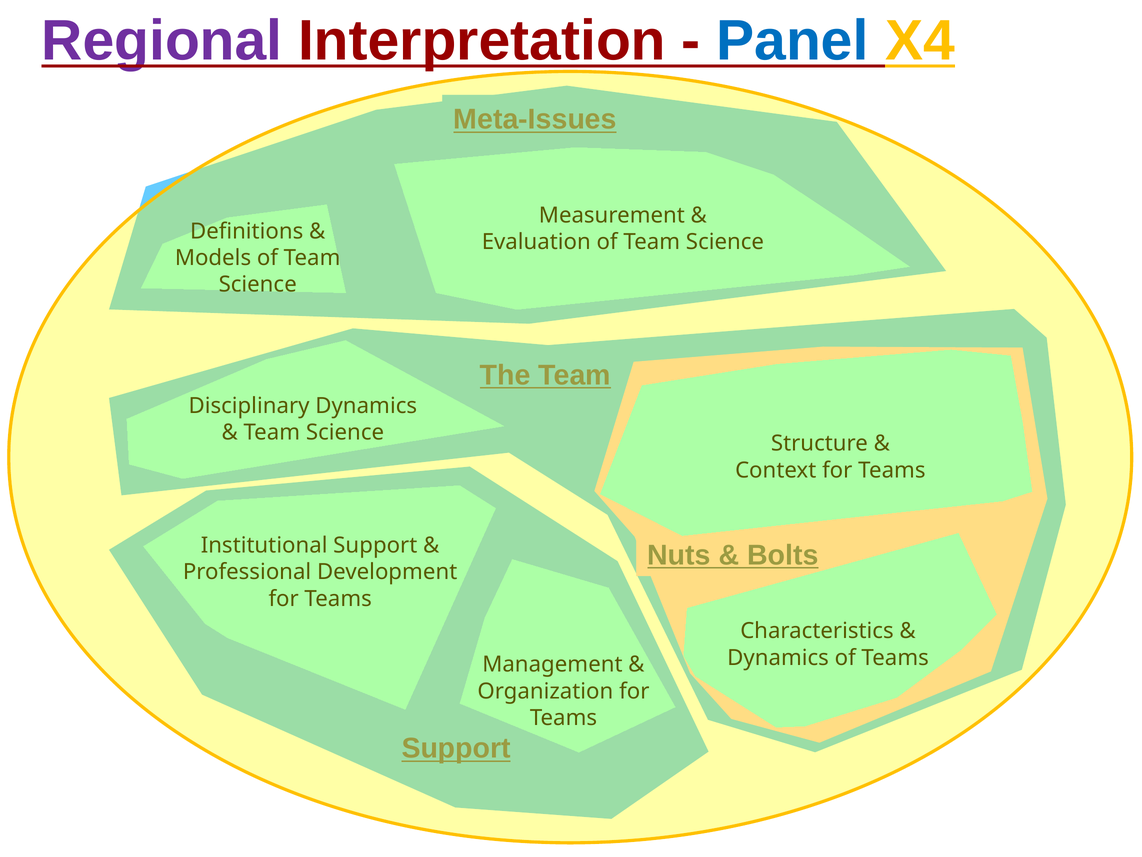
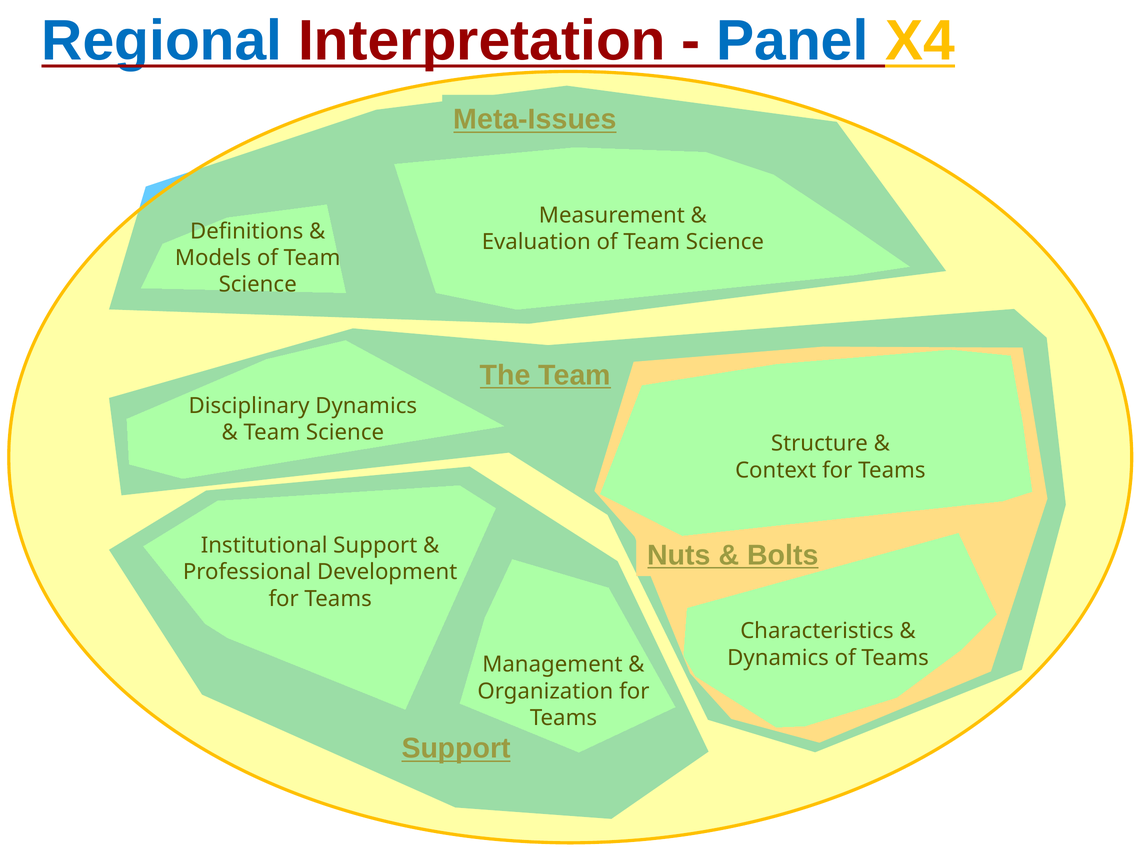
Regional colour: purple -> blue (162, 41)
